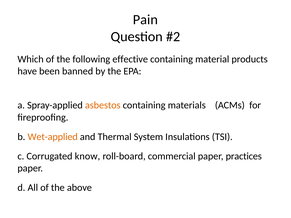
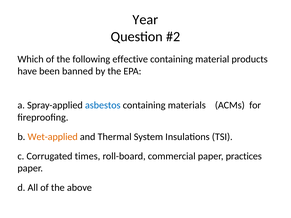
Pain: Pain -> Year (145, 20)
asbestos colour: orange -> blue (103, 105)
know: know -> times (87, 156)
